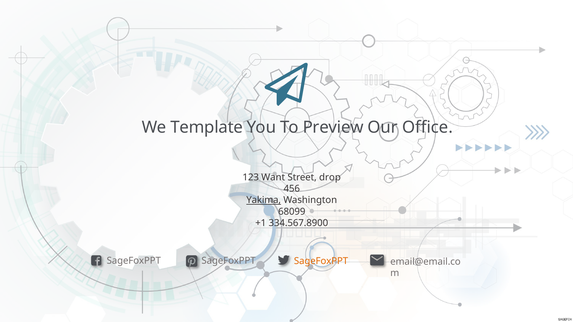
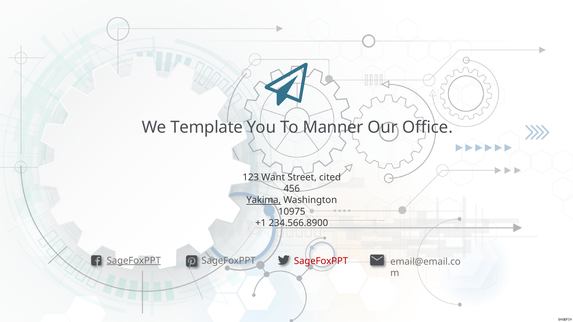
Preview: Preview -> Manner (333, 127)
drop: drop -> cited (330, 177)
68099: 68099 -> 10975 (292, 212)
334.567.8900: 334.567.8900 -> 234.566.8900 (298, 223)
SageFoxPPT underline: none -> present (134, 261)
SageFoxPPT colour: orange -> red (321, 261)
